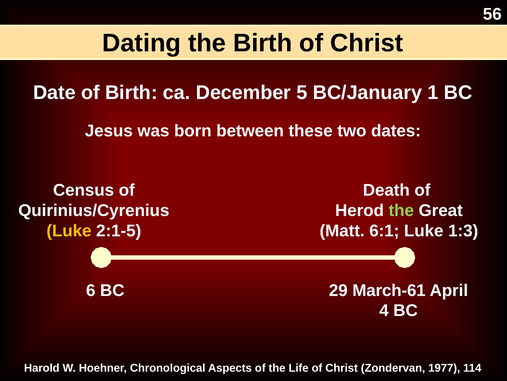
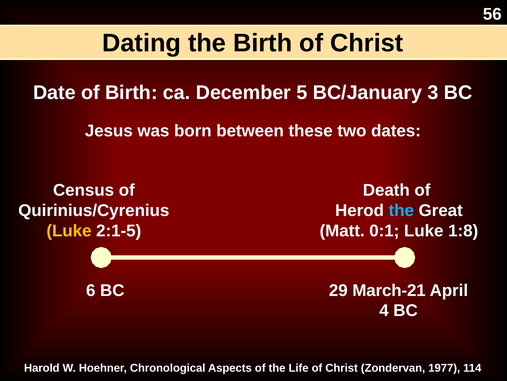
1: 1 -> 3 (433, 93)
the colour: light green -> light blue (401, 210)
6:1: 6:1 -> 0:1 (384, 230)
1:3: 1:3 -> 1:8 (463, 230)
March-61: March-61 -> March-21 (389, 290)
